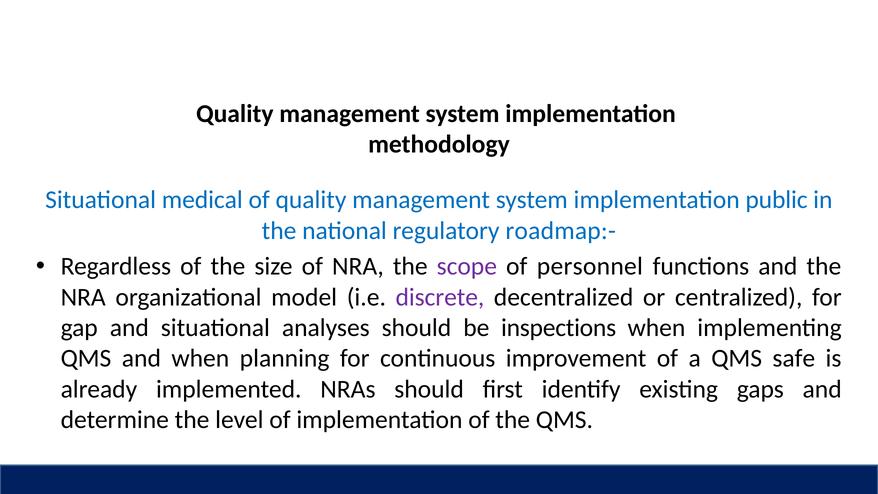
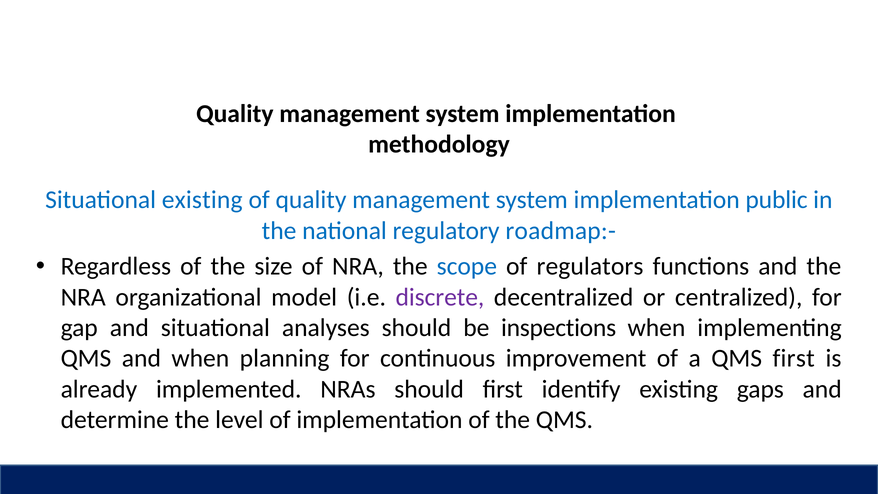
Situational medical: medical -> existing (202, 200)
scope colour: purple -> blue (467, 266)
personnel: personnel -> regulators (590, 266)
QMS safe: safe -> first (794, 358)
